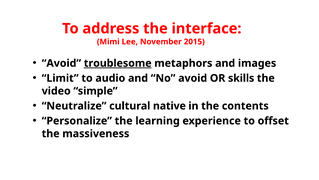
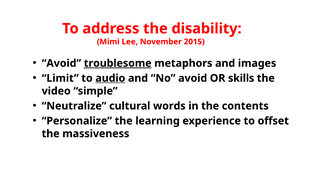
interface: interface -> disability (207, 28)
audio underline: none -> present (110, 78)
native: native -> words (169, 106)
